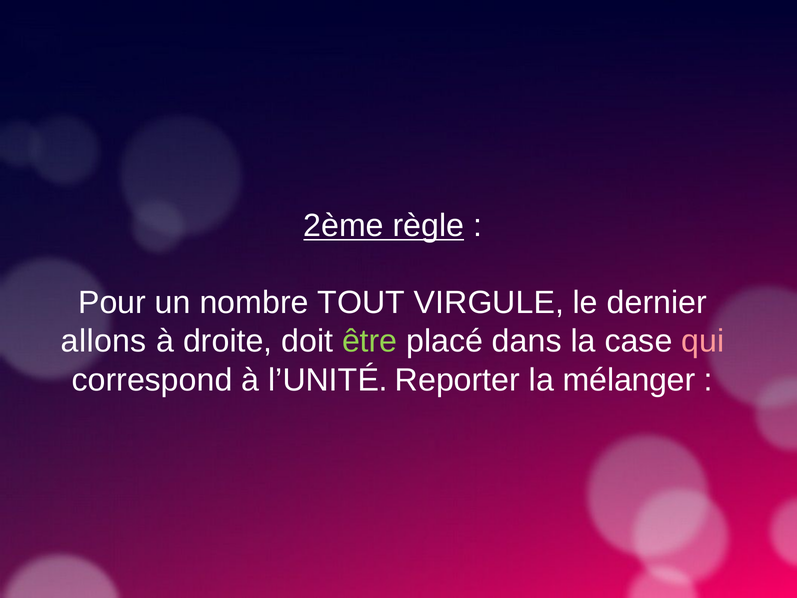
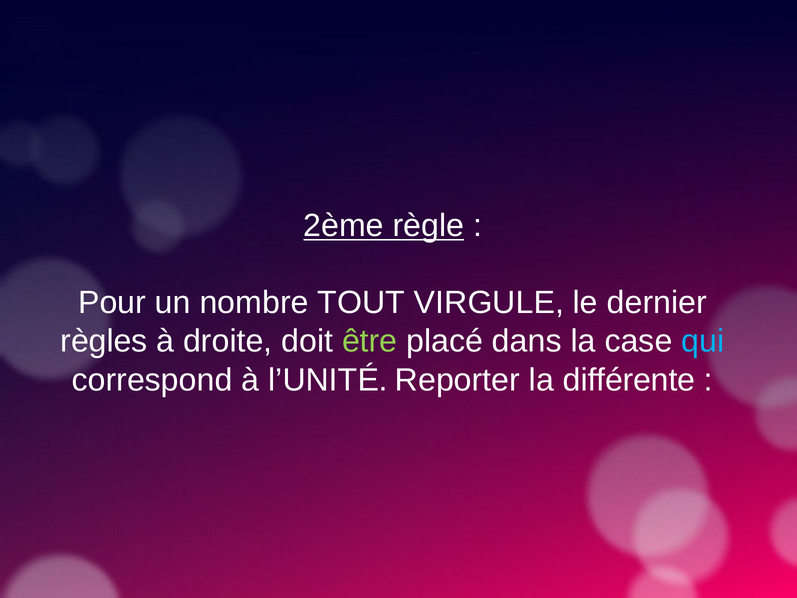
allons: allons -> règles (104, 341)
qui colour: pink -> light blue (703, 341)
mélanger: mélanger -> différente (629, 380)
